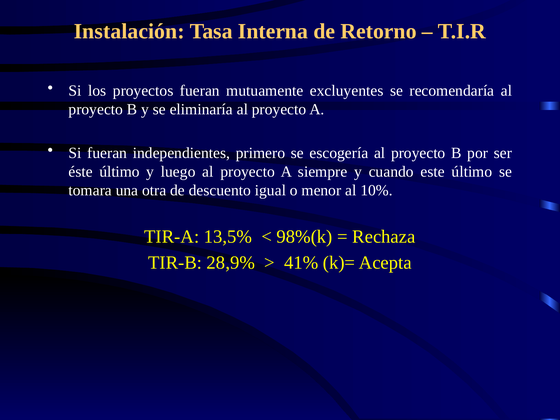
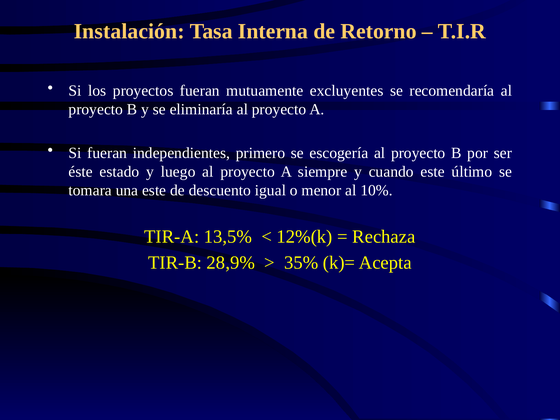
éste último: último -> estado (120, 172)
una otra: otra -> este (154, 190)
98%(k: 98%(k -> 12%(k (305, 237)
41%: 41% -> 35% (301, 263)
